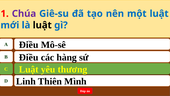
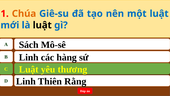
Chúa colour: purple -> orange (24, 14)
A Điều: Điều -> Sách (29, 45)
B Điều: Điều -> Linh (29, 57)
Mình: Mình -> Rằng (75, 81)
